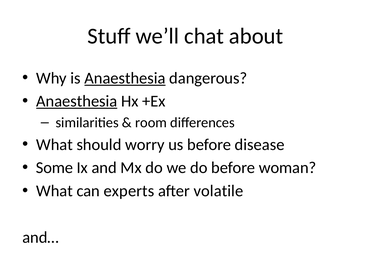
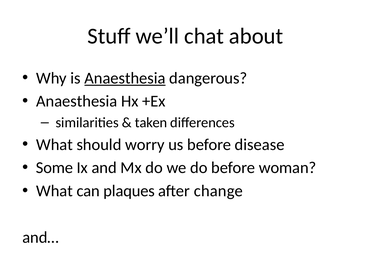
Anaesthesia underline: present -> none (77, 101)
room: room -> taken (151, 122)
experts: experts -> plaques (129, 190)
volatile: volatile -> change (218, 190)
